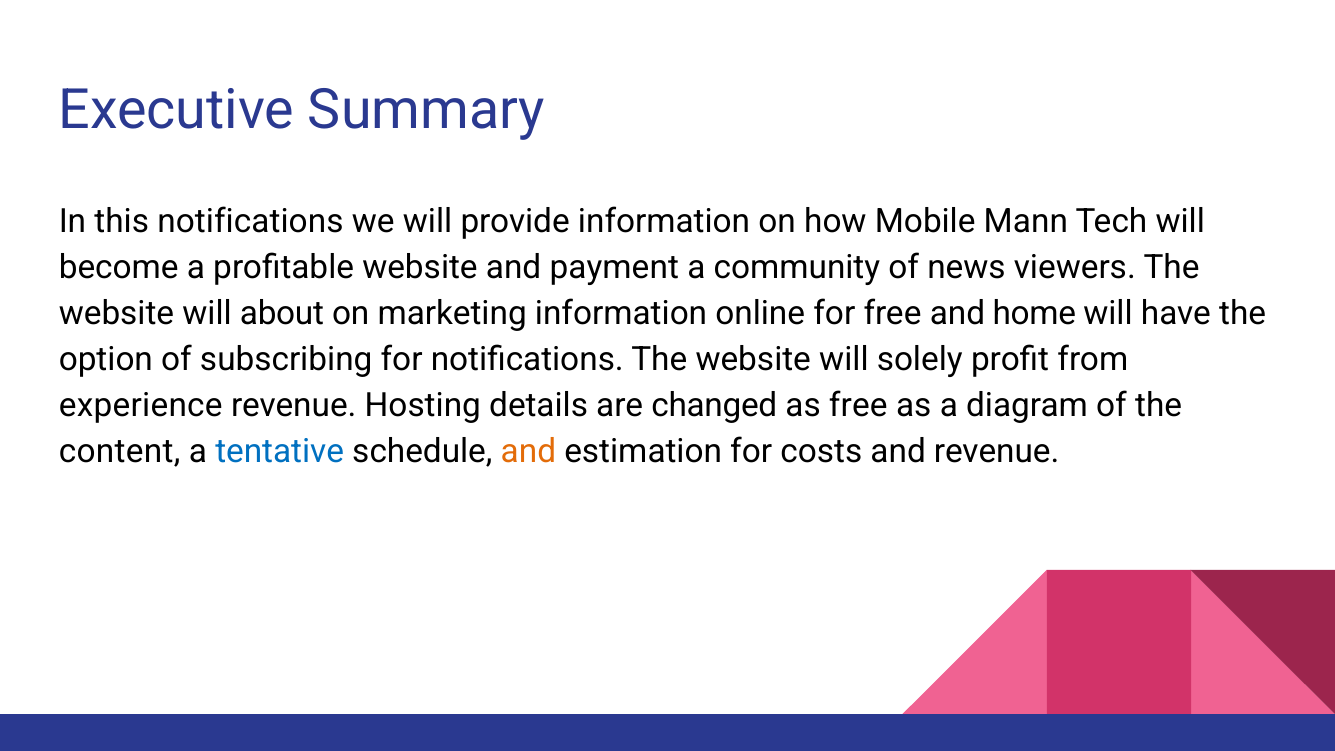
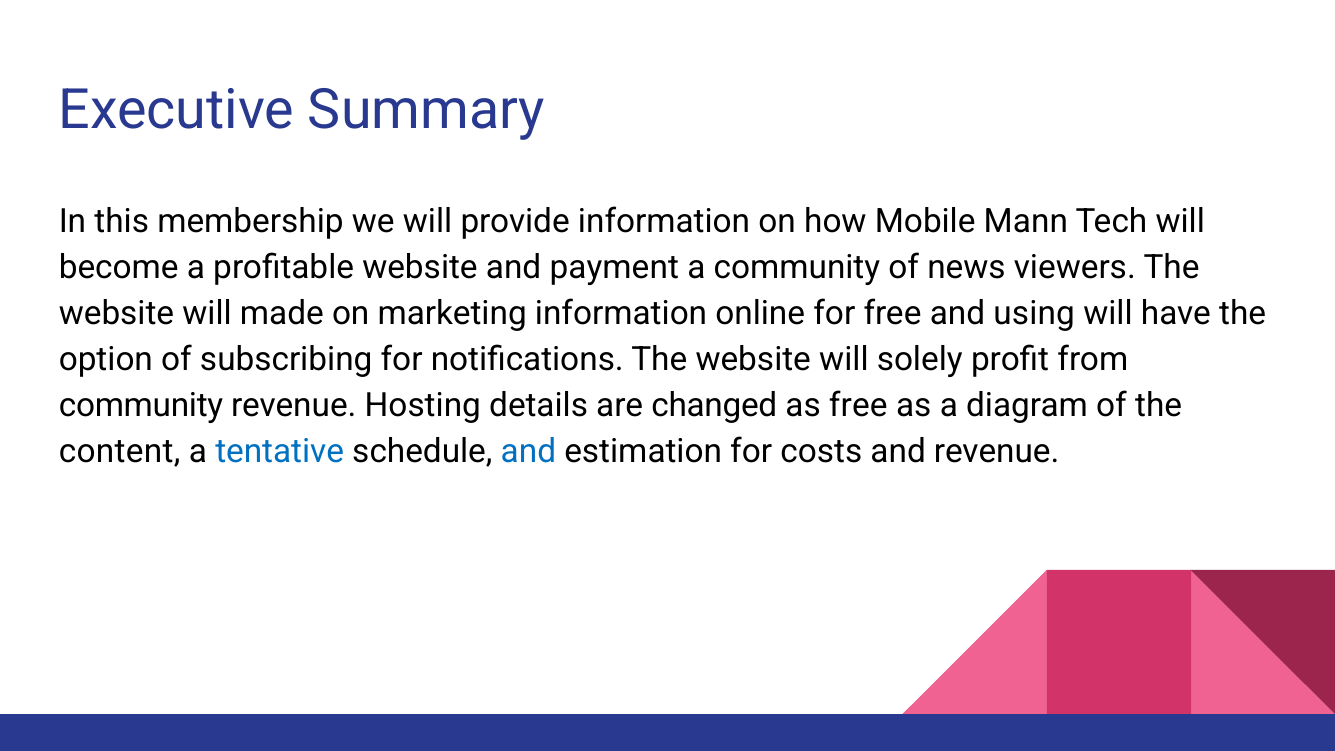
this notifications: notifications -> membership (250, 221)
about: about -> made (282, 313)
home: home -> using (1034, 313)
experience: experience -> community (141, 405)
and colour: orange -> blue (528, 451)
